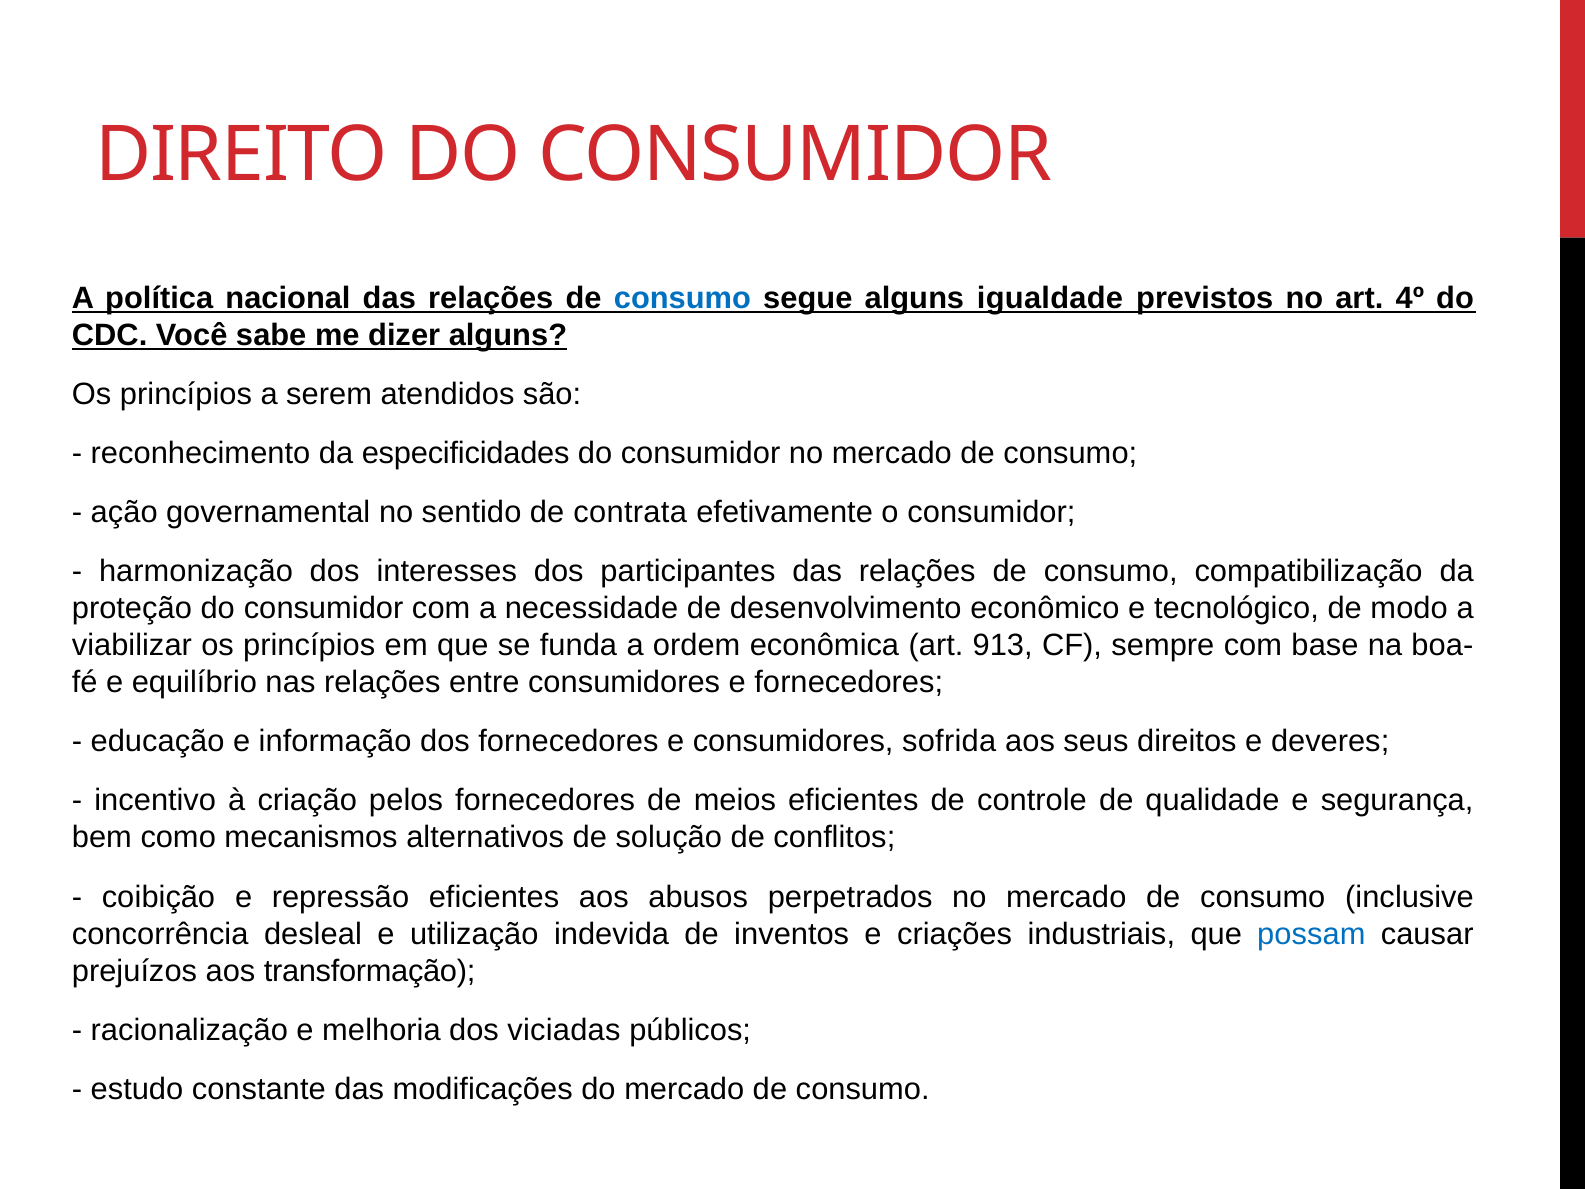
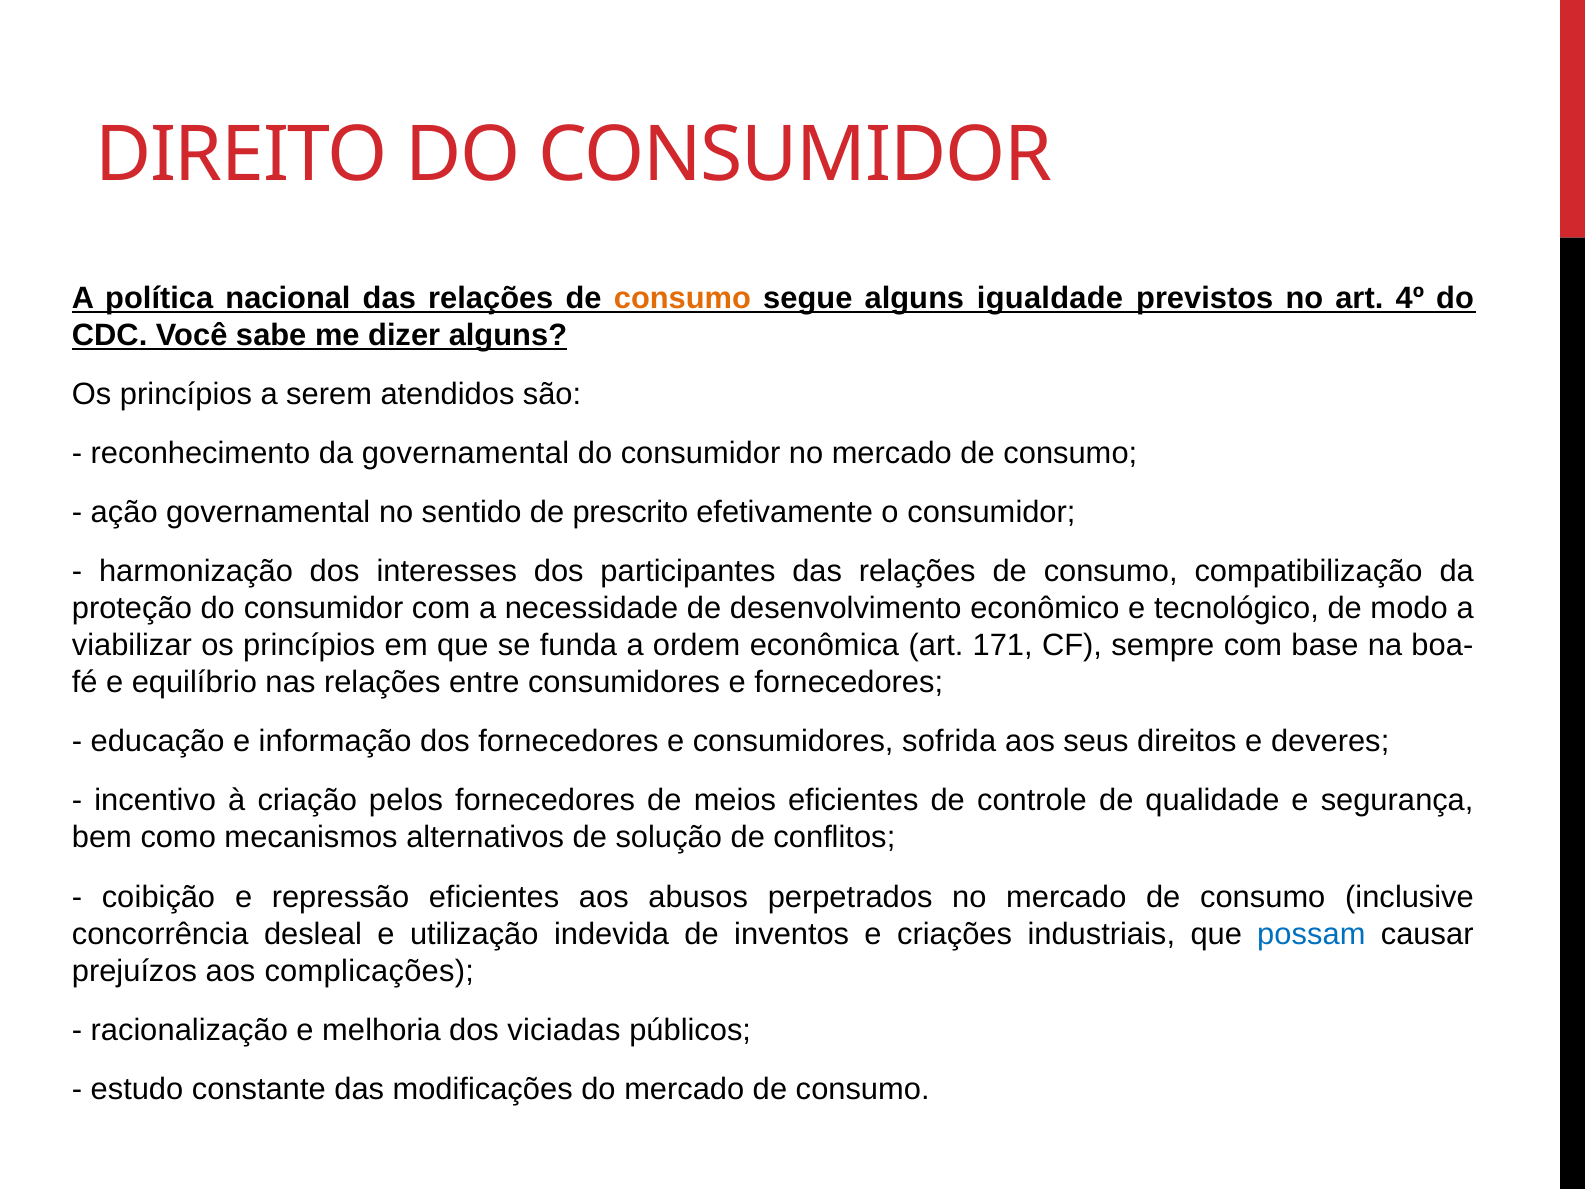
consumo colour: blue -> orange (682, 298)
da especificidades: especificidades -> governamental (465, 453)
contrata: contrata -> prescrito (631, 513)
913: 913 -> 171 (1003, 646)
transformação: transformação -> complicações (369, 971)
